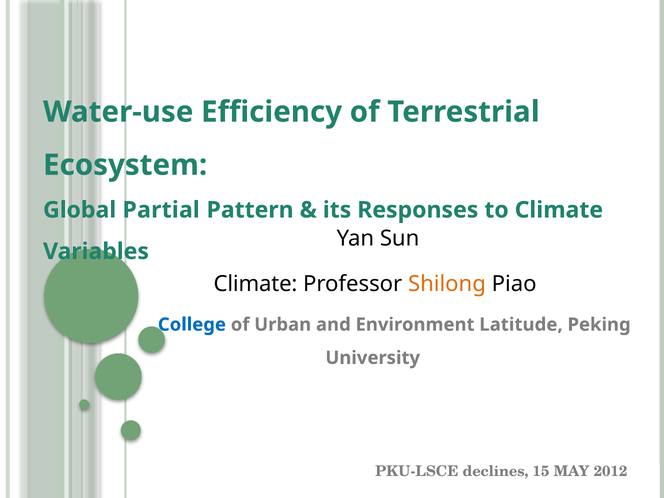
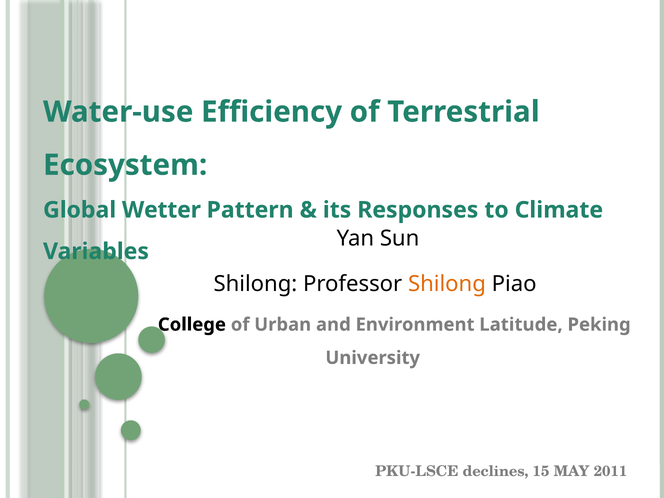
Partial: Partial -> Wetter (161, 210)
Climate: Climate -> Shilong (255, 284)
College colour: blue -> black (192, 325)
2012: 2012 -> 2011 (611, 471)
